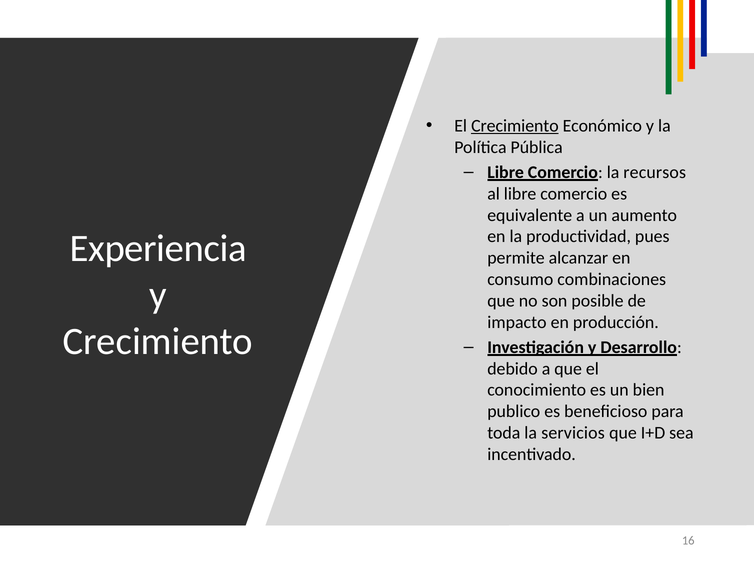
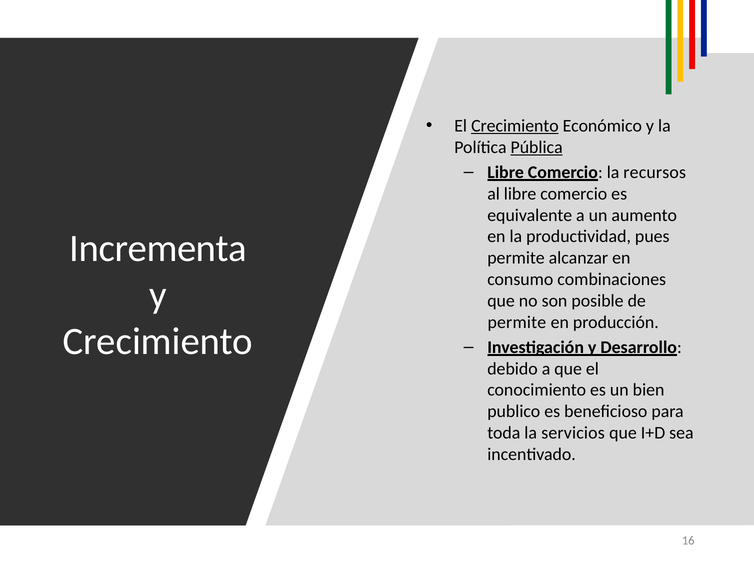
Pública underline: none -> present (537, 147)
Experiencia: Experiencia -> Incrementa (158, 248)
impacto: impacto -> permite (517, 322)
